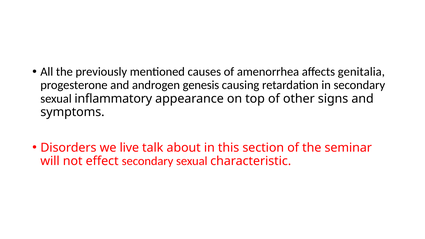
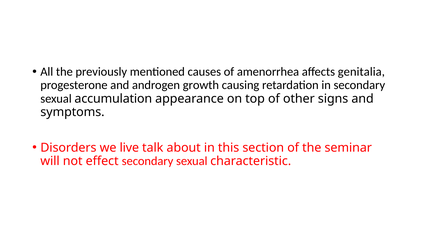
genesis: genesis -> growth (201, 85)
inflammatory: inflammatory -> accumulation (113, 99)
